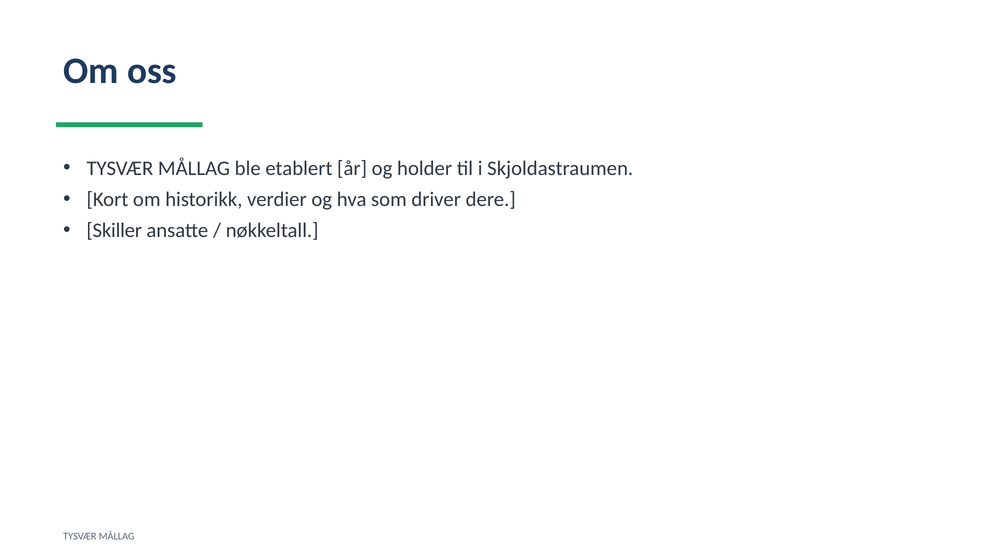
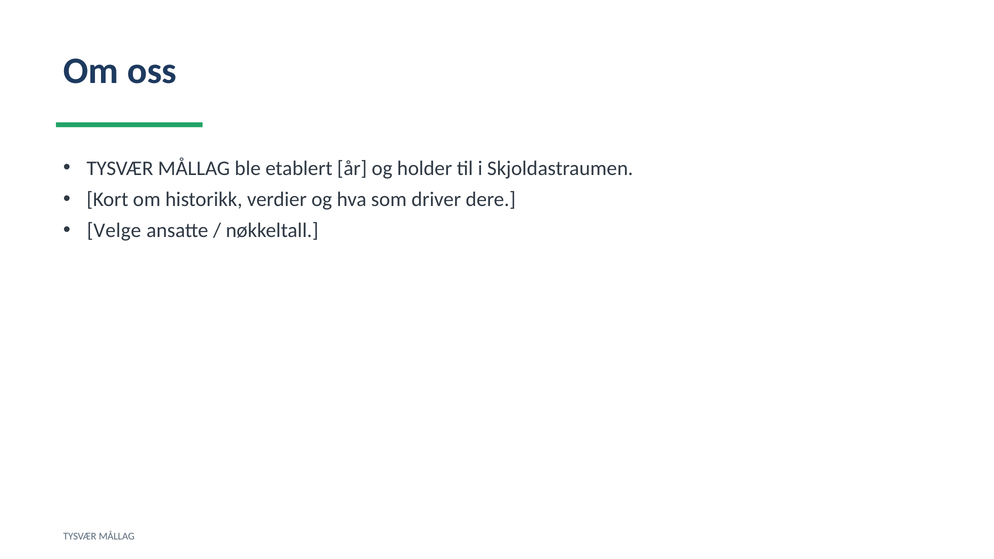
Skiller: Skiller -> Velge (114, 231)
